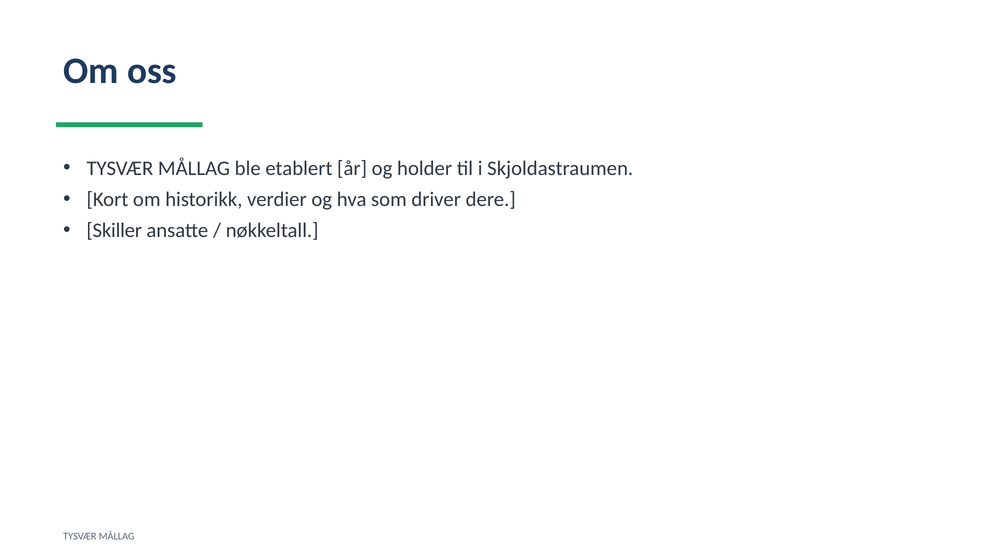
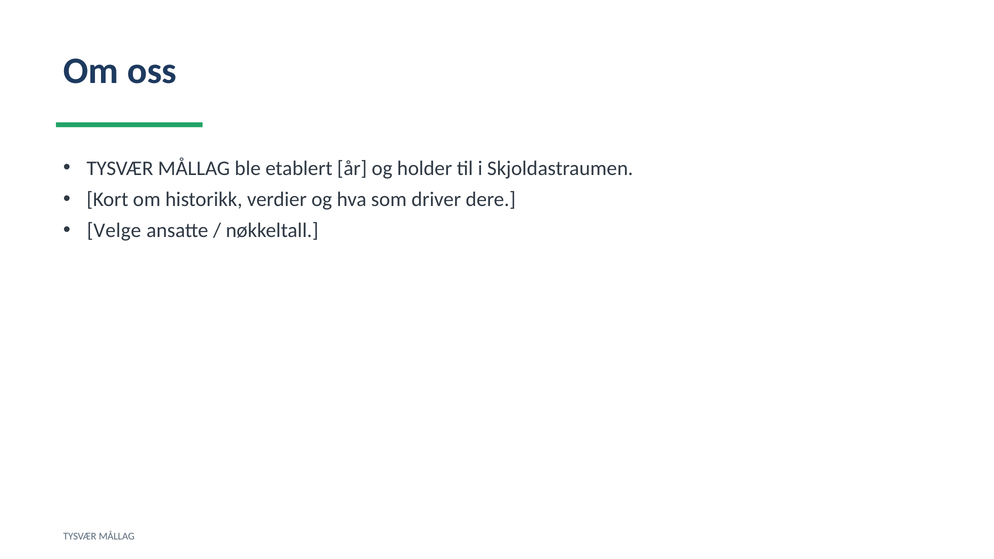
Skiller: Skiller -> Velge (114, 231)
